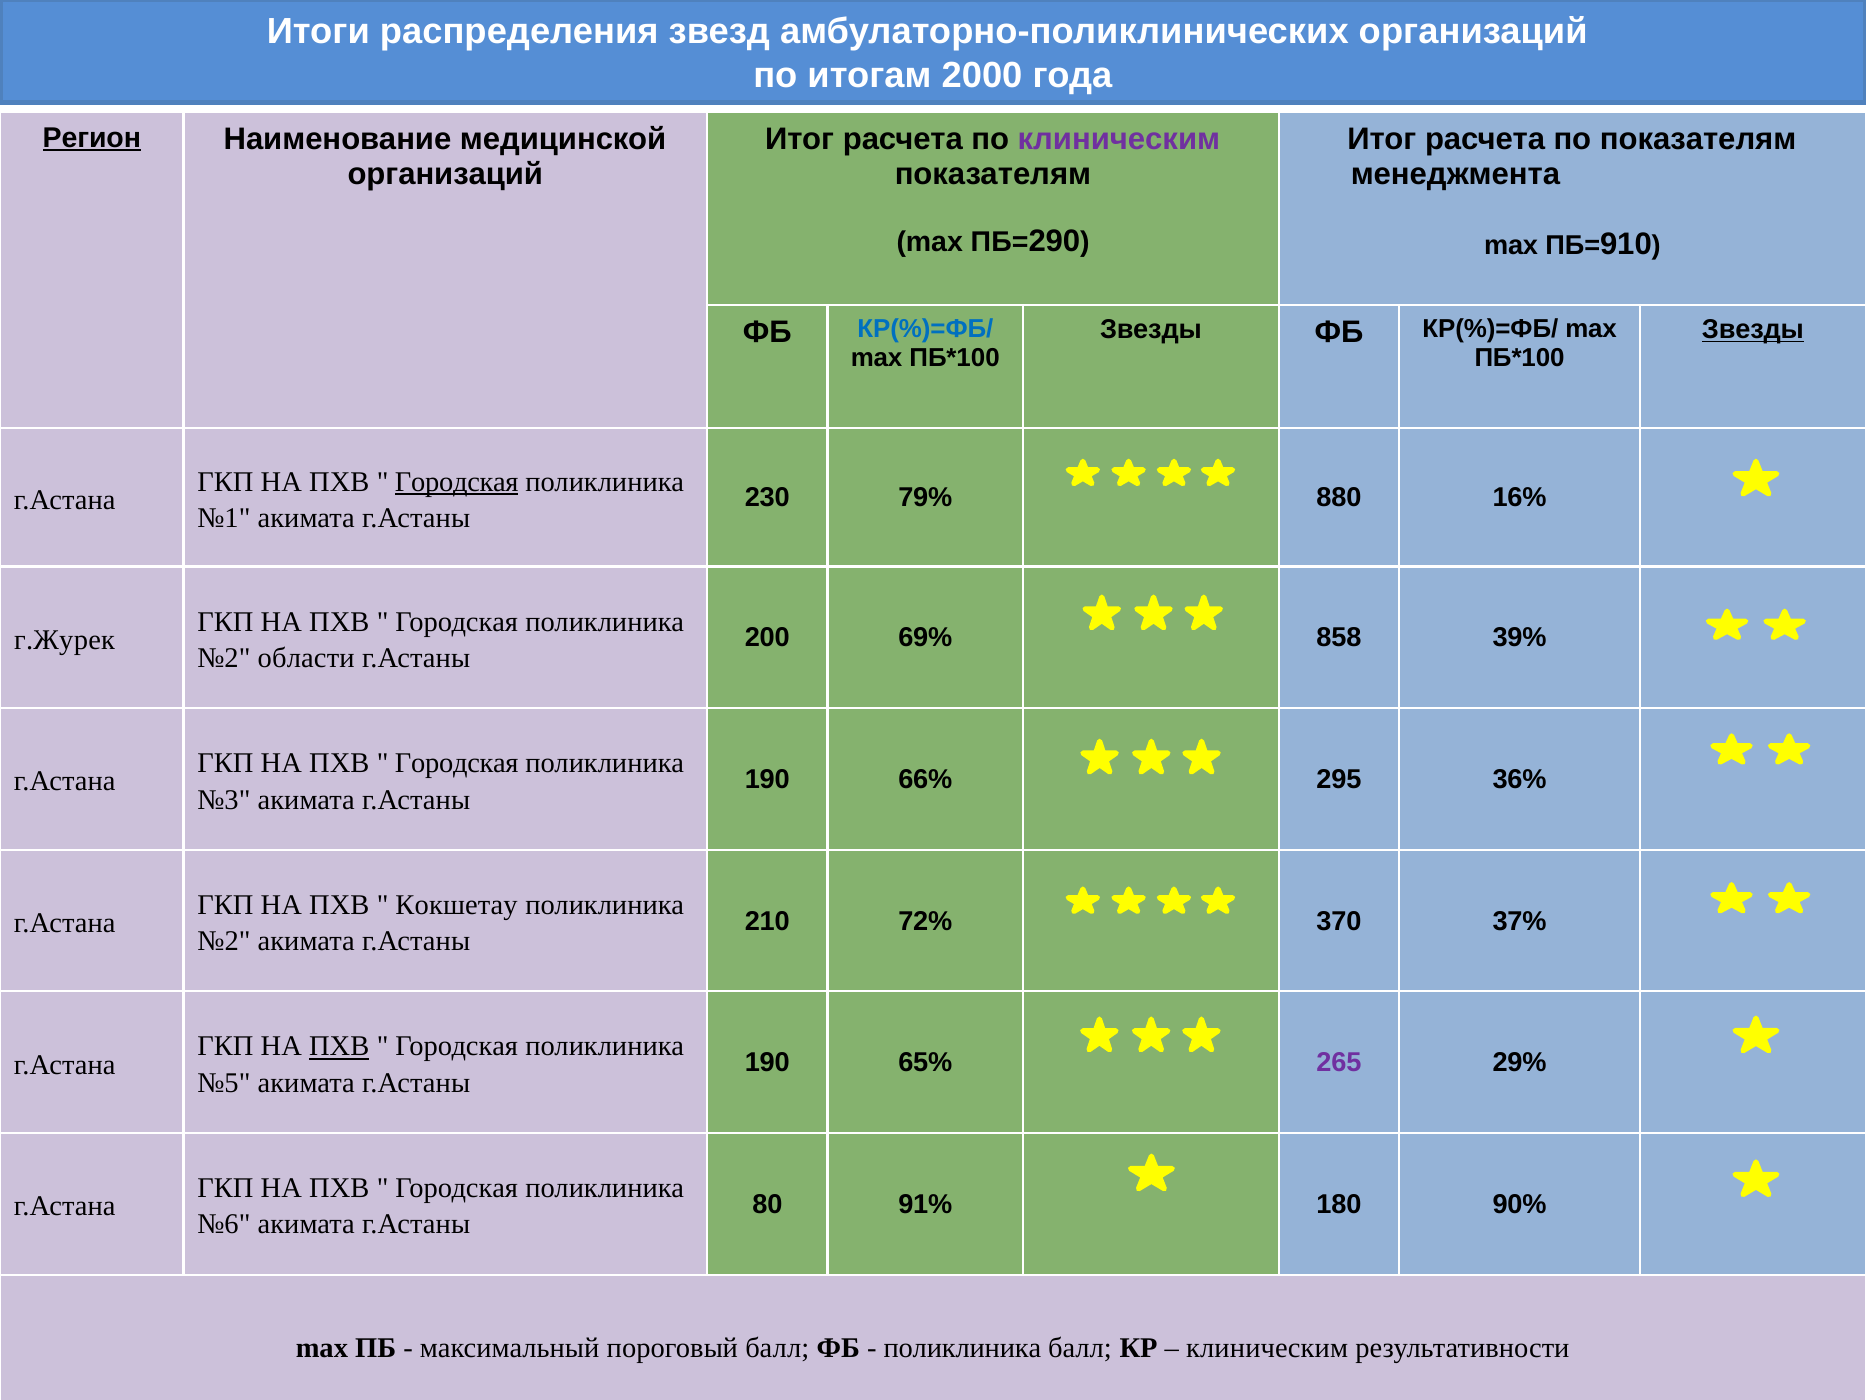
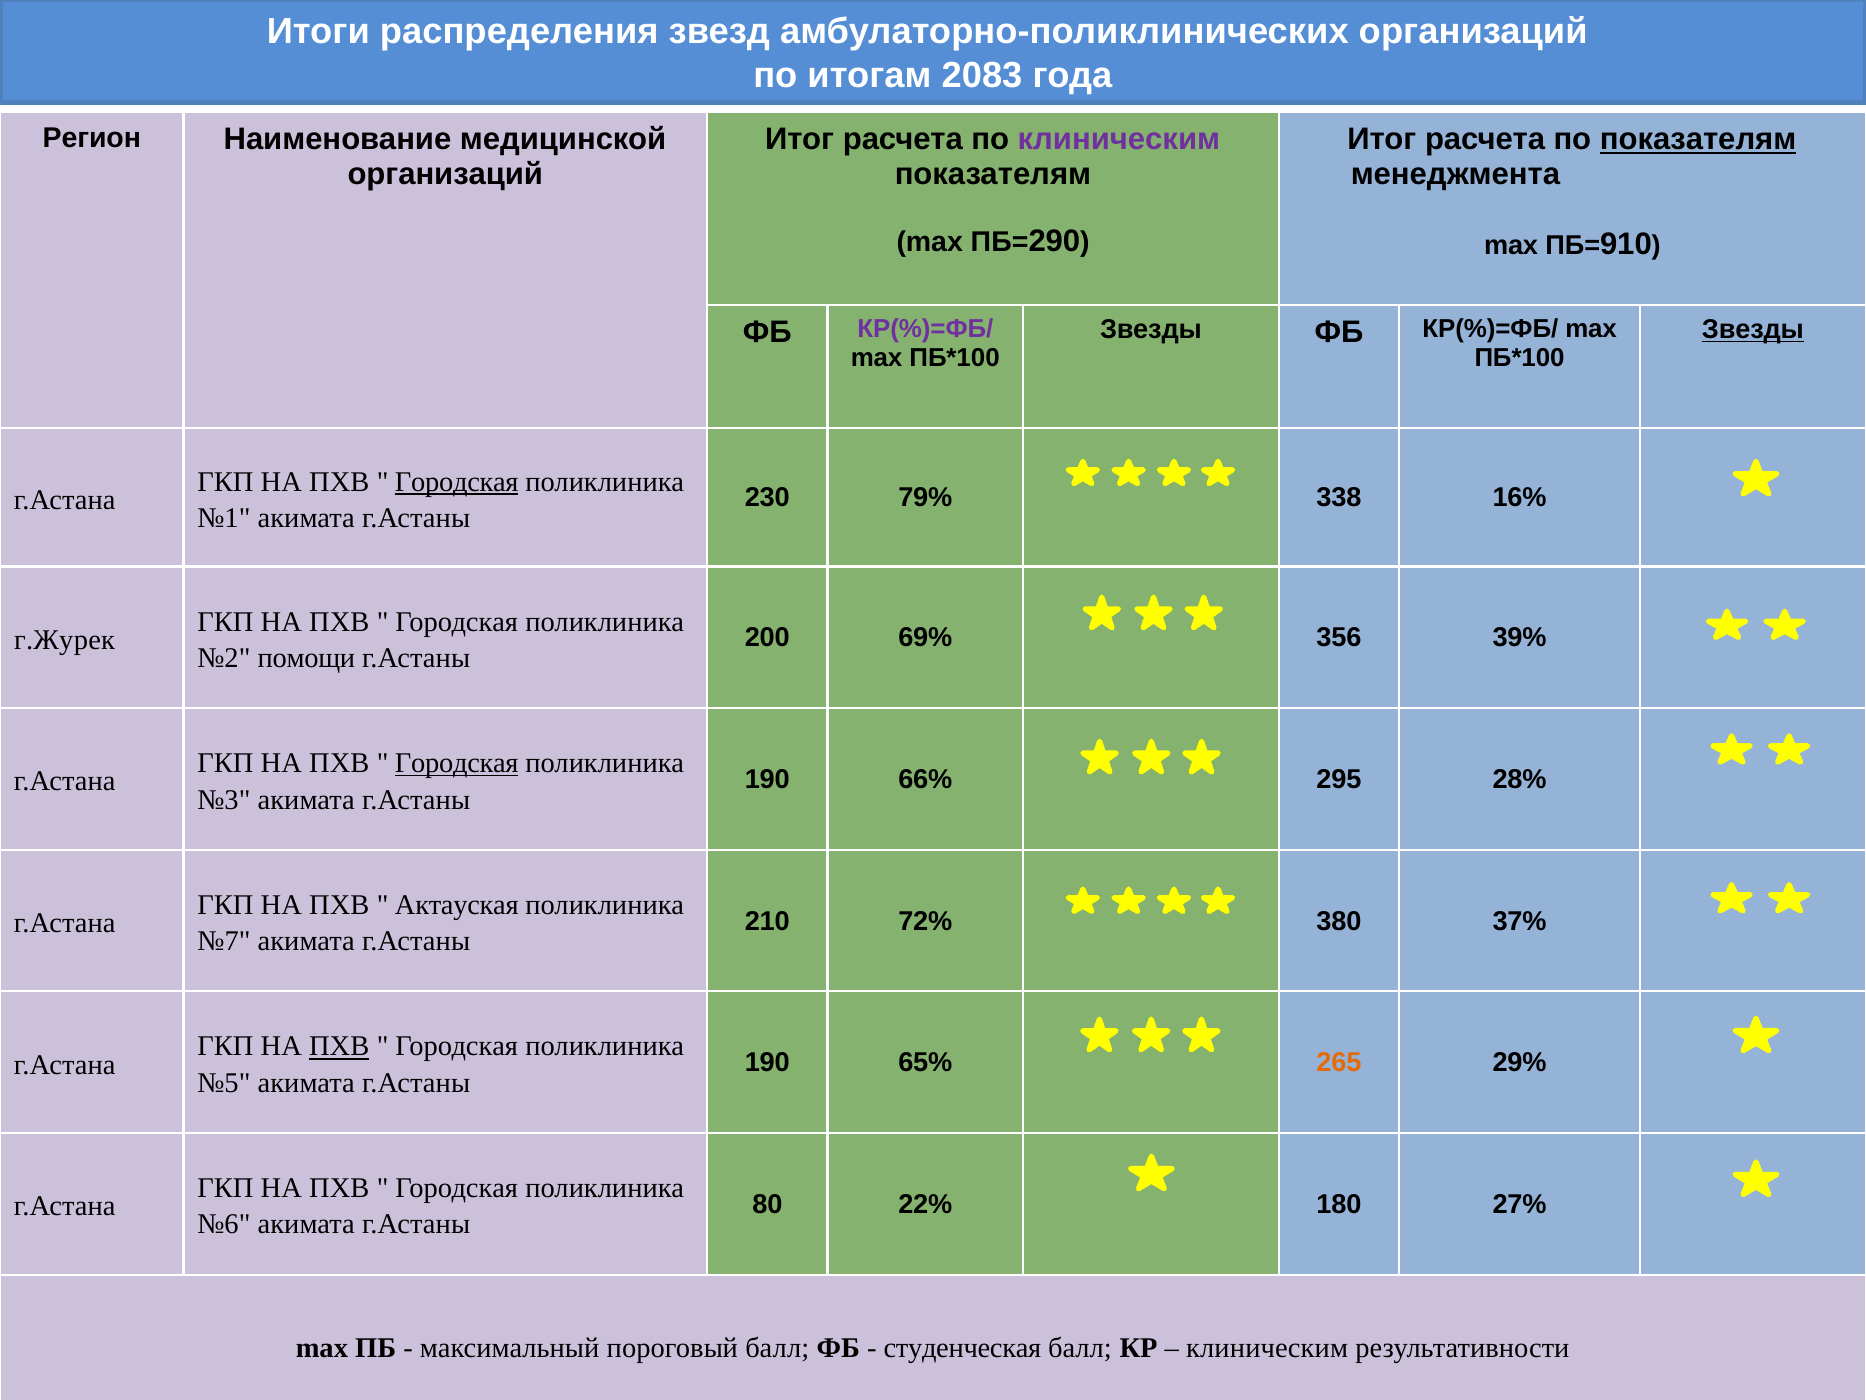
2000: 2000 -> 2083 (982, 75)
Регион underline: present -> none (92, 138)
показателям underline: none -> present (1698, 139)
КР(%)=ФБ/ colour: blue -> purple (925, 329)
880: 880 -> 338 (1339, 498)
858: 858 -> 356 (1339, 638)
области: области -> помощи (306, 658)
Городская underline: none -> present (457, 763)
36%: 36% -> 28% (1520, 779)
Кокшетау: Кокшетау -> Актауская (457, 905)
370: 370 -> 380 (1339, 921)
№2: №2 -> №7 (224, 941)
265 colour: purple -> orange (1339, 1062)
91%: 91% -> 22% (925, 1204)
90%: 90% -> 27% (1520, 1204)
поликлиника: поликлиника -> студенческая (962, 1347)
